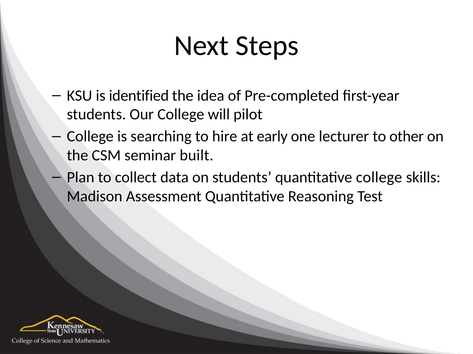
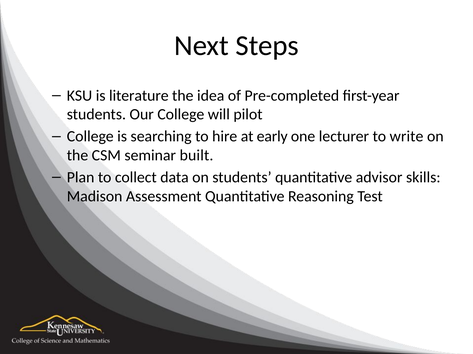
identified: identified -> literature (139, 96)
other: other -> write (406, 137)
quantitative college: college -> advisor (379, 178)
